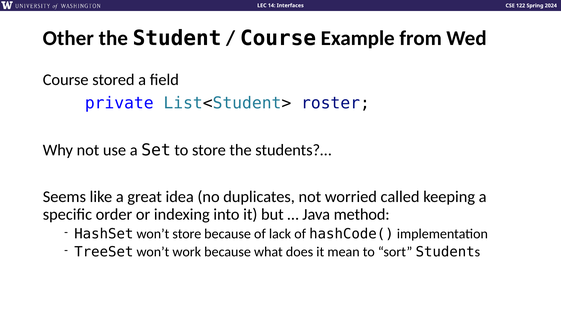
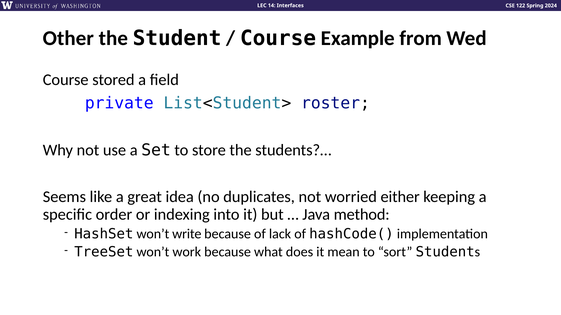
called: called -> either (400, 197)
won’t store: store -> write (187, 234)
